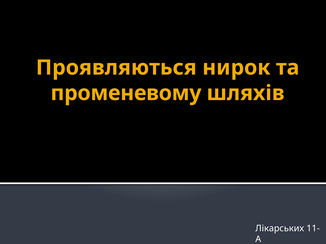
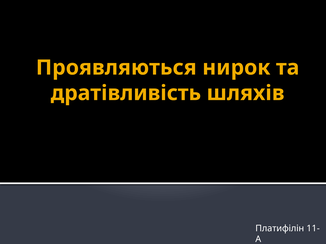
променевому: променевому -> дратівливість (126, 93)
Лікарських: Лікарських -> Платифілін (280, 229)
